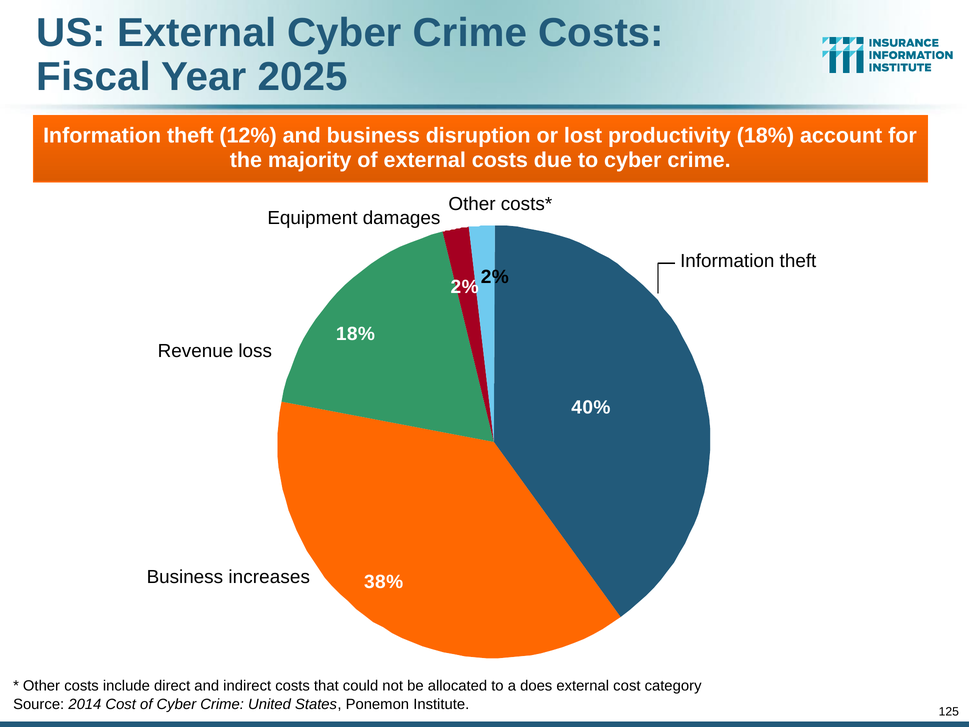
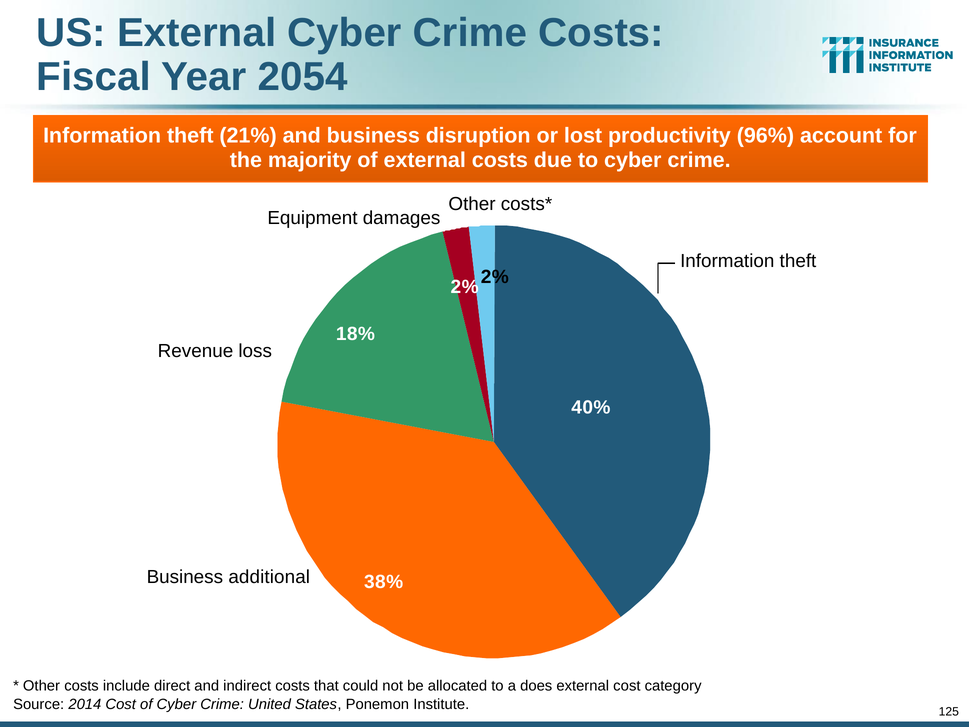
2025: 2025 -> 2054 (303, 77)
12%: 12% -> 21% (248, 136)
productivity 18%: 18% -> 96% (765, 136)
increases: increases -> additional (269, 577)
